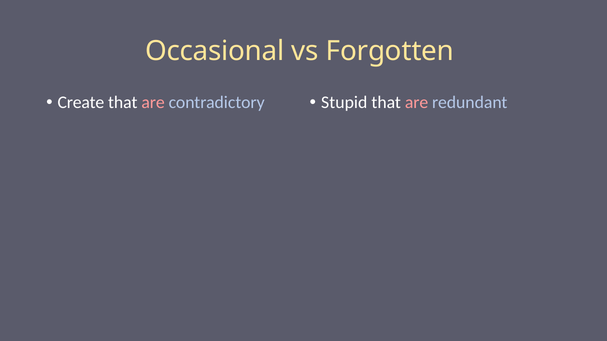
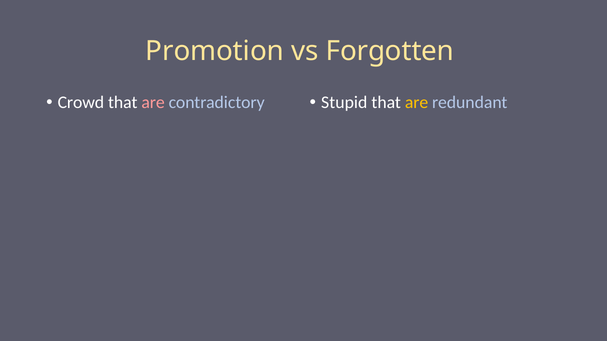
Occasional: Occasional -> Promotion (215, 51)
Create: Create -> Crowd (81, 103)
are colour: pink -> yellow (417, 103)
